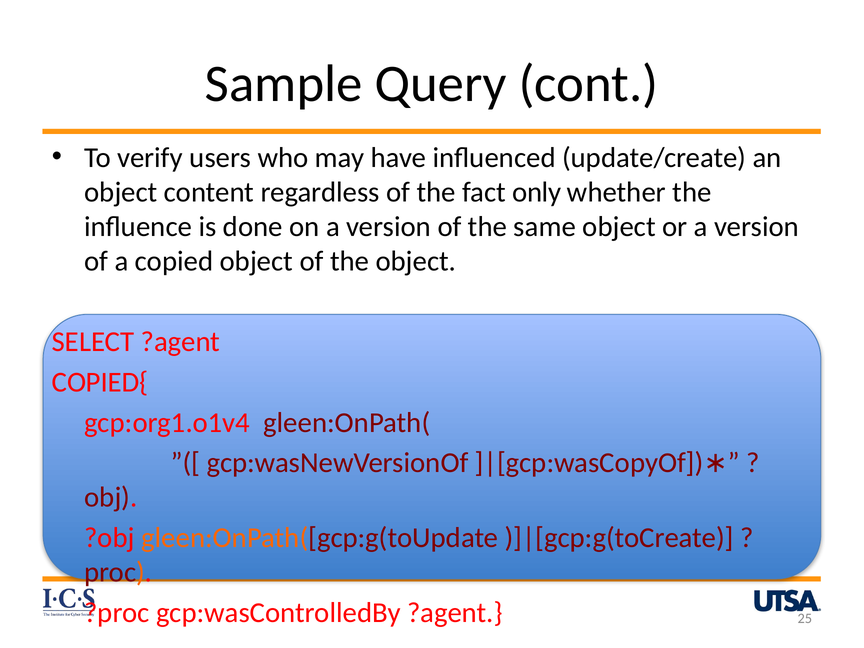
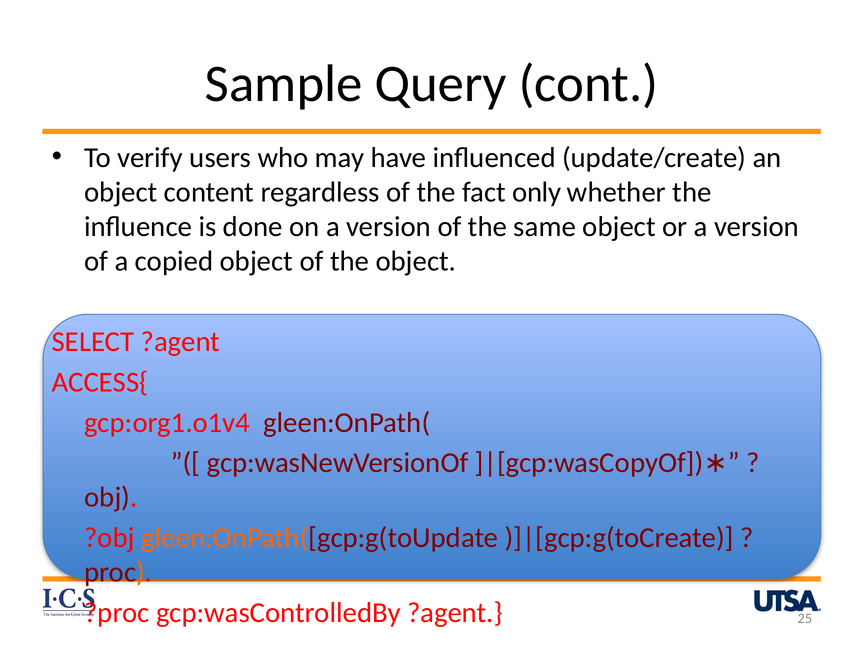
COPIED{: COPIED{ -> ACCESS{ (100, 382)
